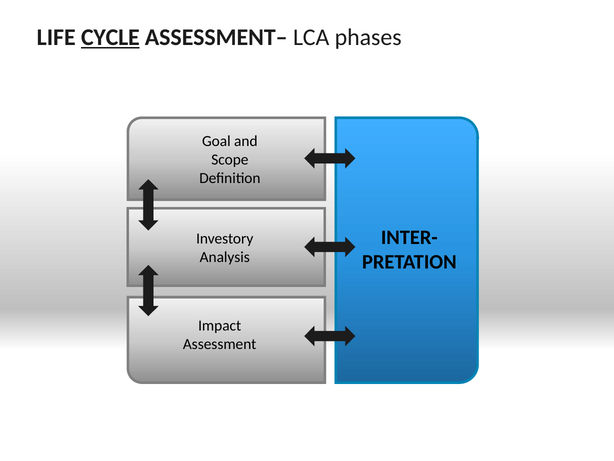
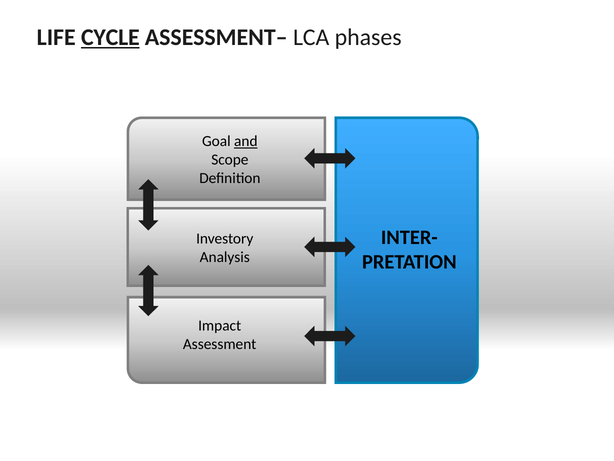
and underline: none -> present (246, 141)
